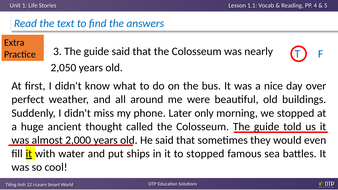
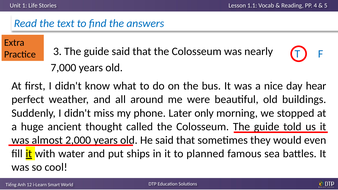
2,050: 2,050 -> 7,000 (63, 68)
over: over -> hear (316, 86)
to stopped: stopped -> planned (205, 154)
